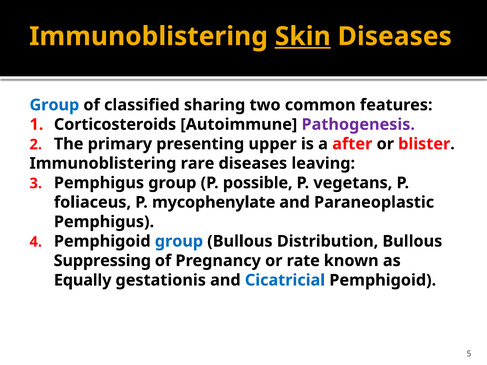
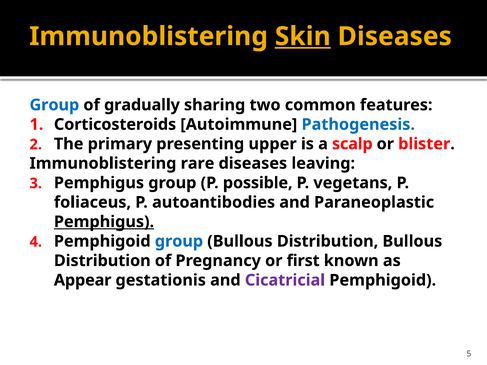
classified: classified -> gradually (142, 105)
Pathogenesis colour: purple -> blue (358, 125)
after: after -> scalp (352, 144)
mycophenylate: mycophenylate -> autoantibodies (214, 202)
Pemphigus underline: none -> present (104, 222)
Suppressing: Suppressing -> Distribution (102, 261)
rate: rate -> first (303, 261)
Equally: Equally -> Appear (83, 280)
Cicatricial colour: blue -> purple (285, 280)
